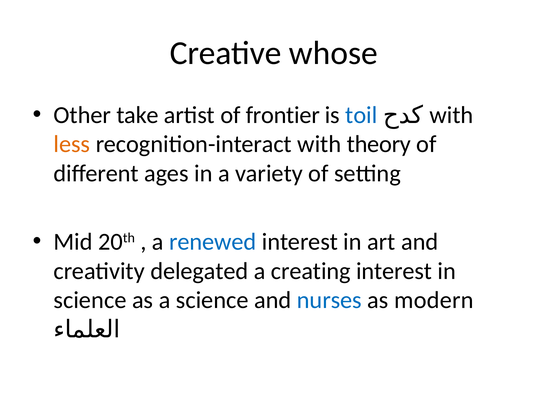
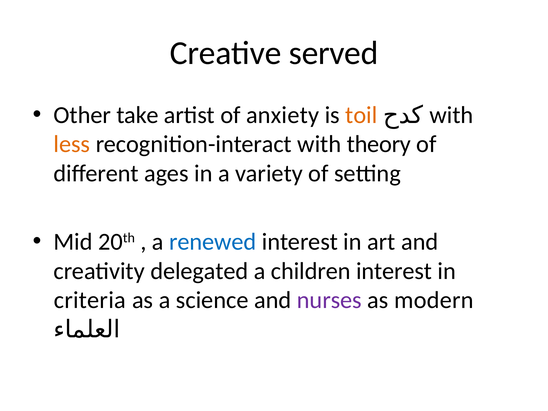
whose: whose -> served (334, 53)
frontier: frontier -> anxiety (283, 115)
toil colour: blue -> orange (361, 115)
creating: creating -> children (311, 271)
science: science -> criteria (90, 300)
nurses colour: blue -> purple (329, 300)
